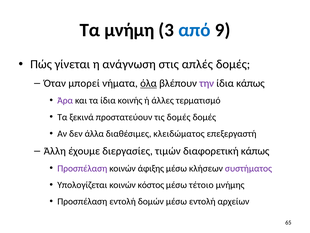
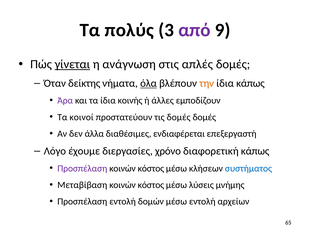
μνήμη: μνήμη -> πολύς (129, 30)
από colour: blue -> purple (194, 30)
γίνεται underline: none -> present (72, 64)
μπορεί: μπορεί -> δείκτης (84, 83)
την colour: purple -> orange (207, 83)
τερματισμό: τερματισμό -> εμποδίζουν (198, 100)
ξεκινά: ξεκινά -> κοινοί (82, 117)
κλειδώματος: κλειδώματος -> ενδιαφέρεται (179, 133)
Άλλη: Άλλη -> Λόγο (55, 151)
τιμών: τιμών -> χρόνο (168, 151)
άφιξης: άφιξης -> κόστος (151, 168)
συστήματος colour: purple -> blue (248, 168)
Υπολογίζεται: Υπολογίζεται -> Μεταβίβαση (82, 185)
τέτοιο: τέτοιο -> λύσεις (201, 185)
